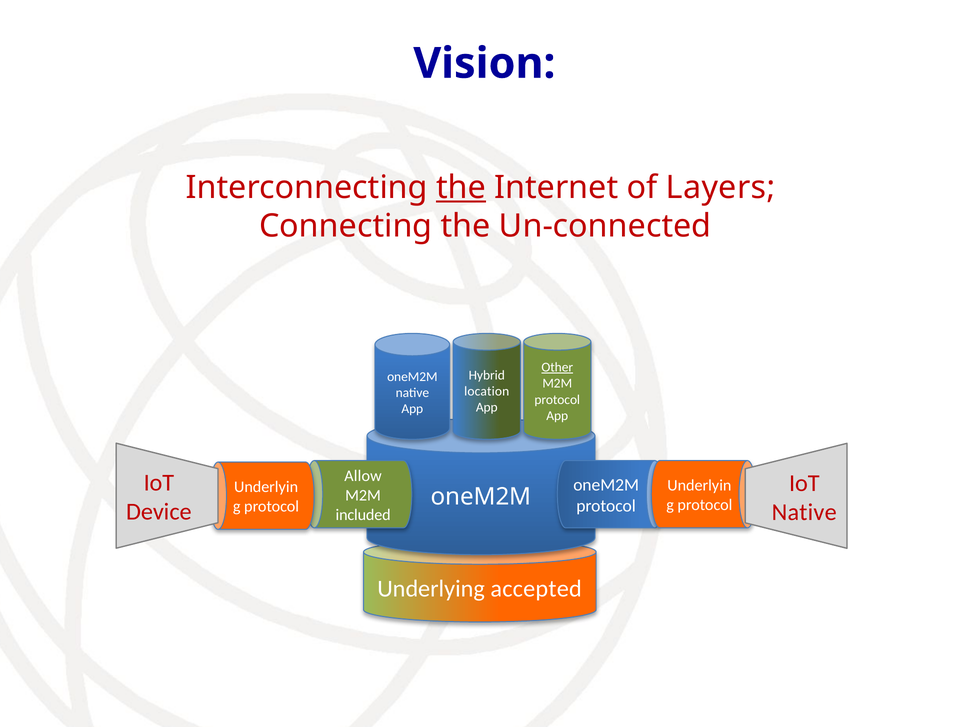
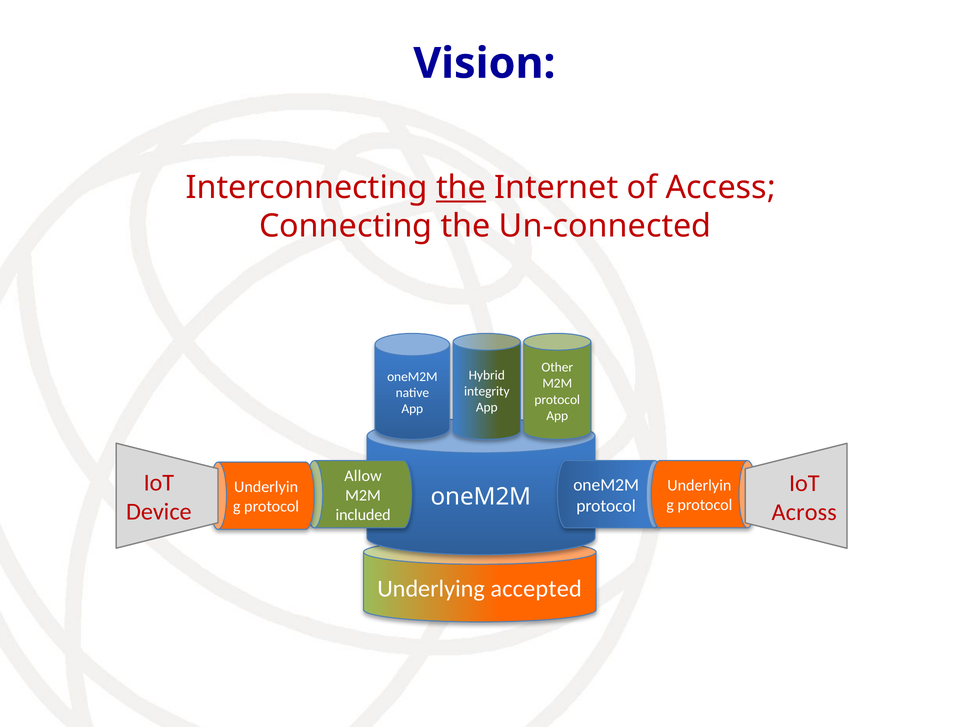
Layers: Layers -> Access (721, 187)
Other underline: present -> none (557, 367)
location: location -> integrity (487, 391)
Native: Native -> Across (804, 512)
